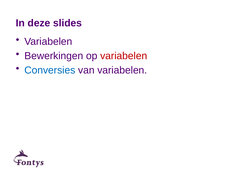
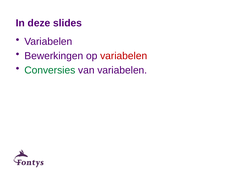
Conversies colour: blue -> green (50, 70)
